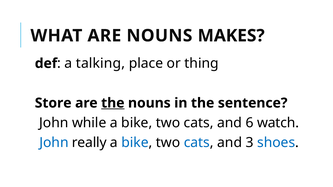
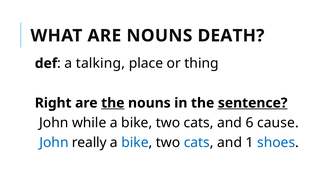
MAKES: MAKES -> DEATH (231, 36)
Store: Store -> Right (53, 103)
sentence underline: none -> present (253, 103)
watch: watch -> cause (278, 123)
3: 3 -> 1 (250, 143)
